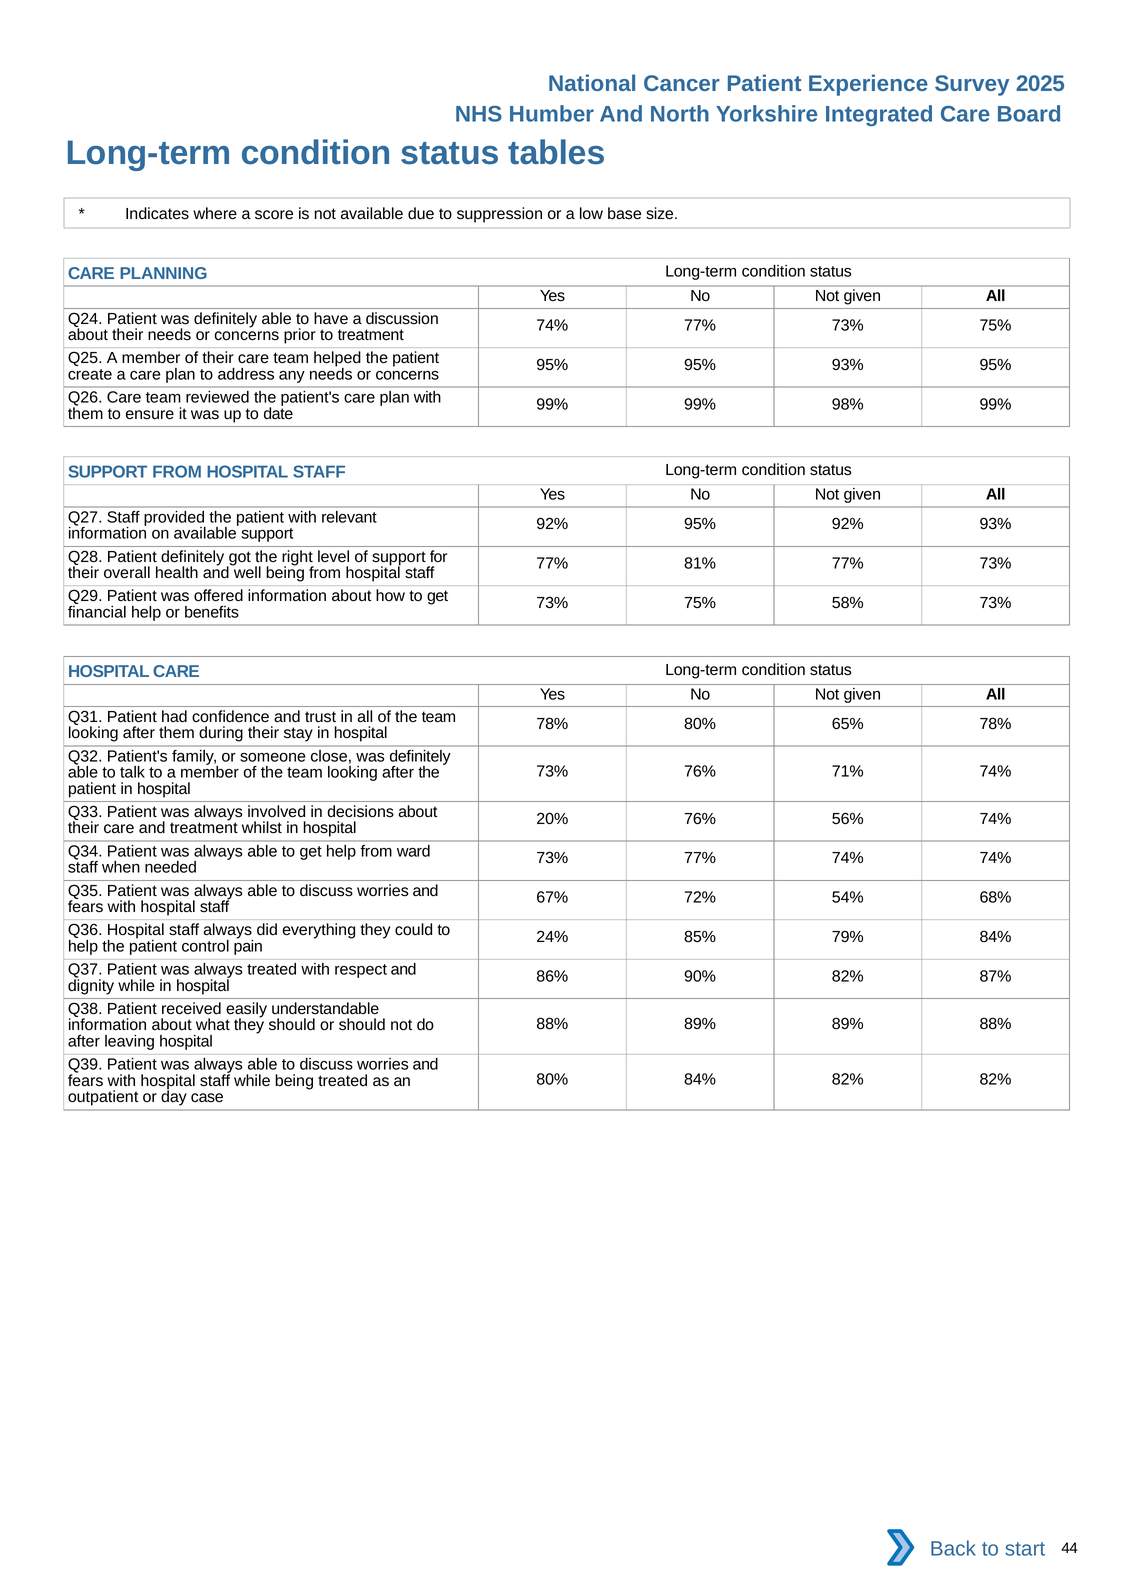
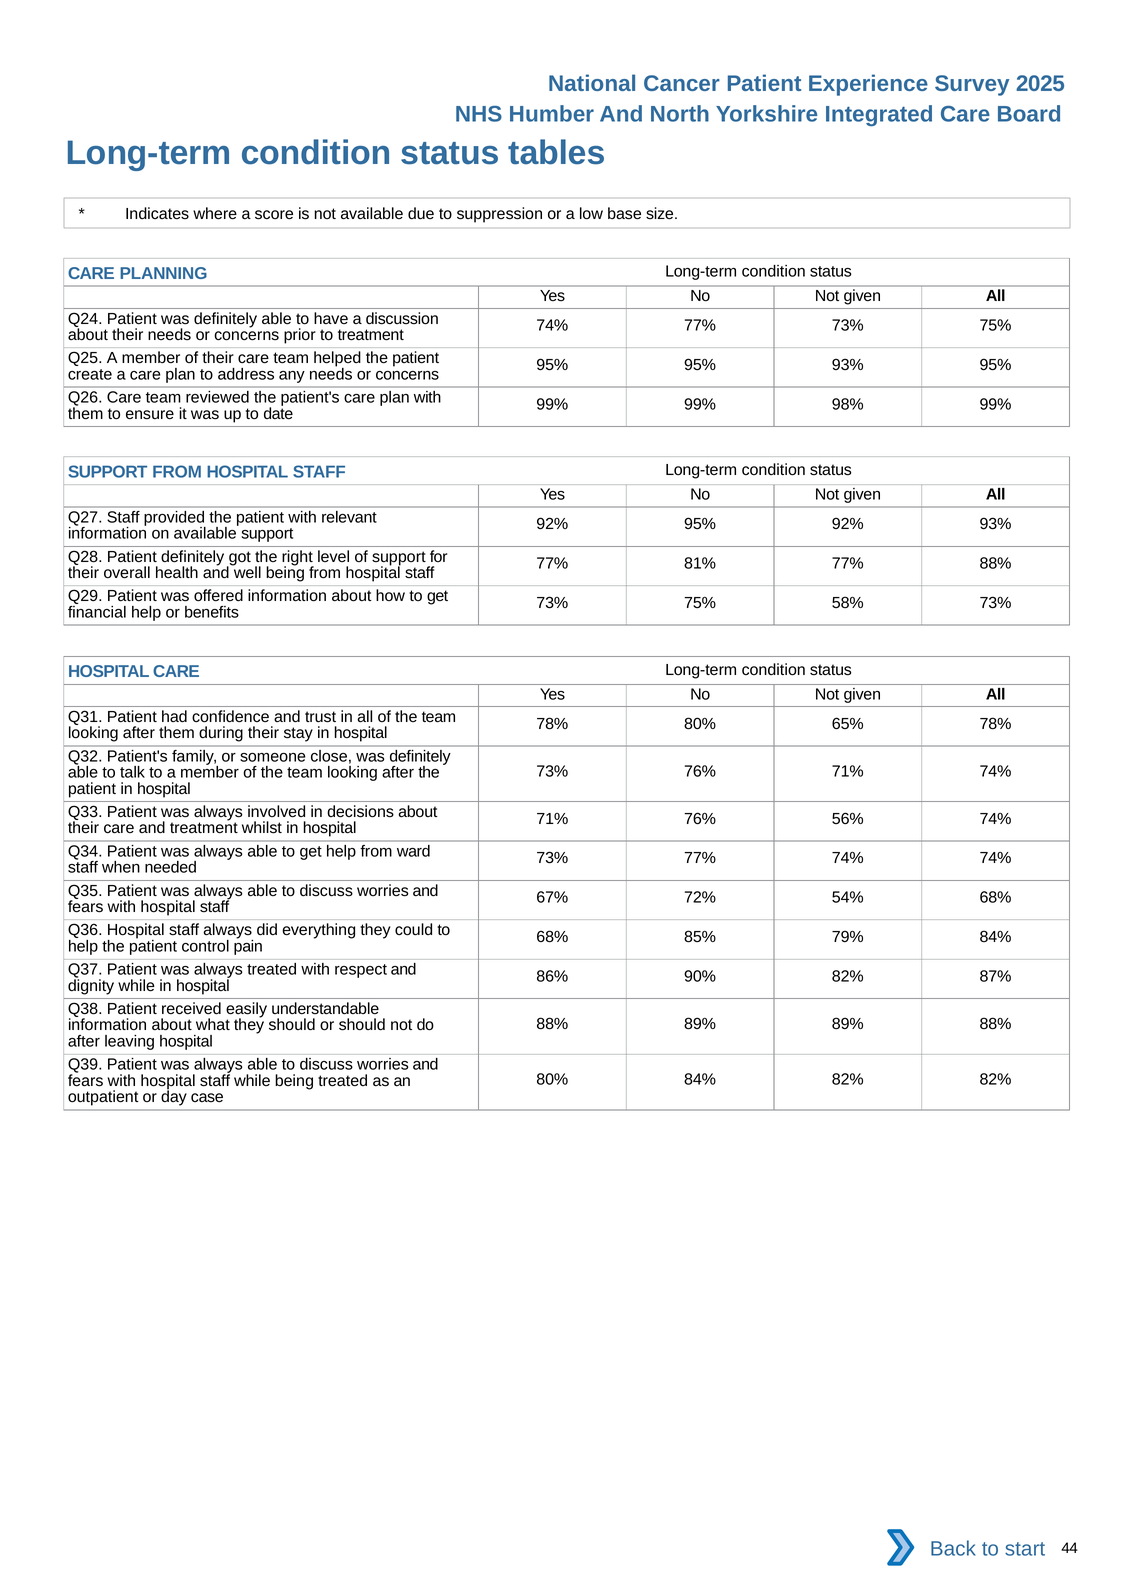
81% 77% 73%: 73% -> 88% (996, 563)
20%: 20% -> 71% (552, 819)
24%: 24% -> 68% (552, 937)
